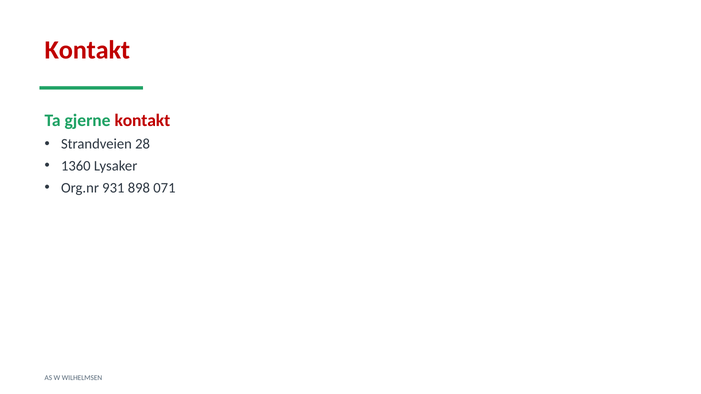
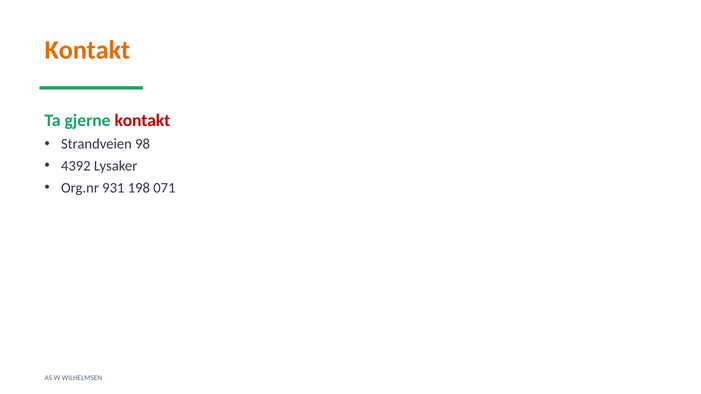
Kontakt colour: red -> orange (87, 50)
28: 28 -> 98 (143, 144)
1360: 1360 -> 4392 (76, 166)
898: 898 -> 198 (139, 188)
